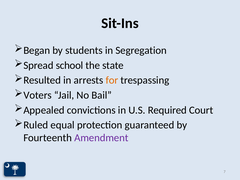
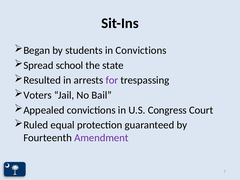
in Segregation: Segregation -> Convictions (141, 50)
for colour: orange -> purple (112, 80)
Required: Required -> Congress (167, 110)
